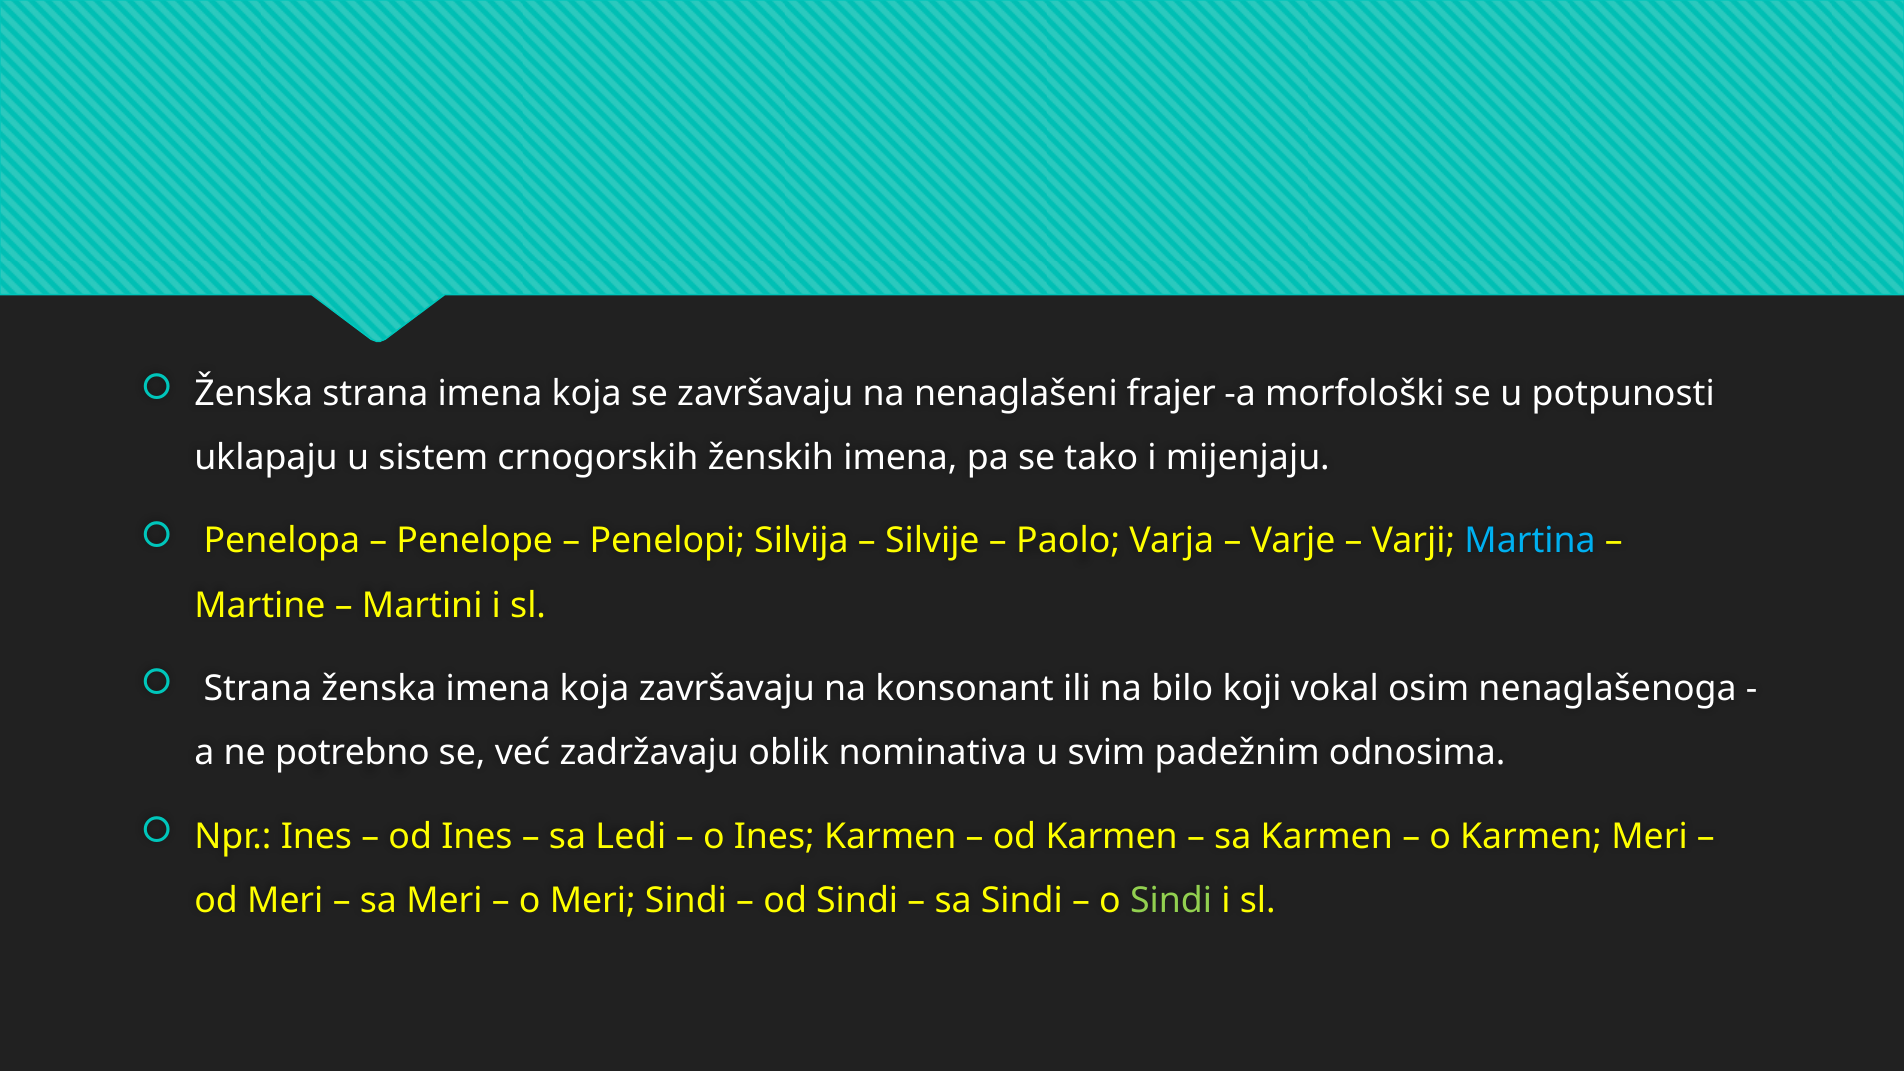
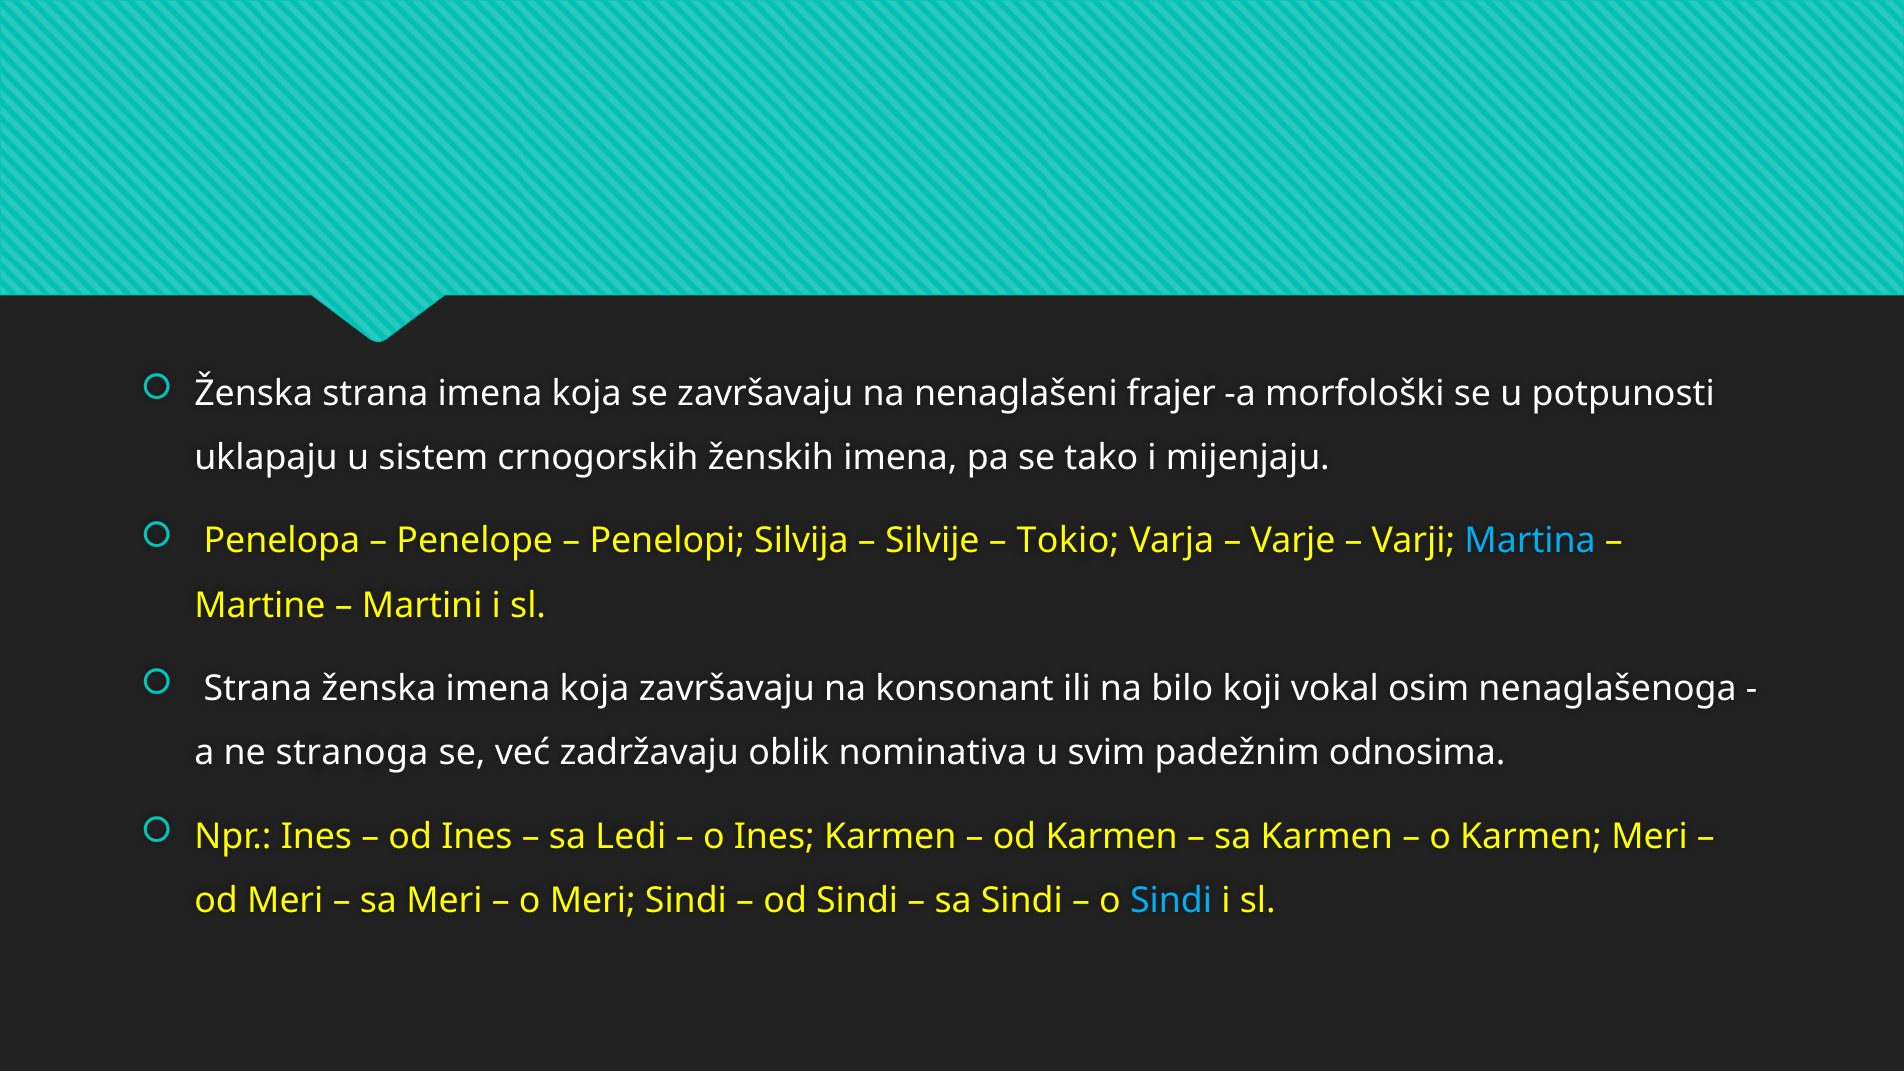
Paolo: Paolo -> Tokio (1068, 541)
potrebno: potrebno -> stranoga (352, 753)
Sindi colour: light green -> light blue (1171, 901)
